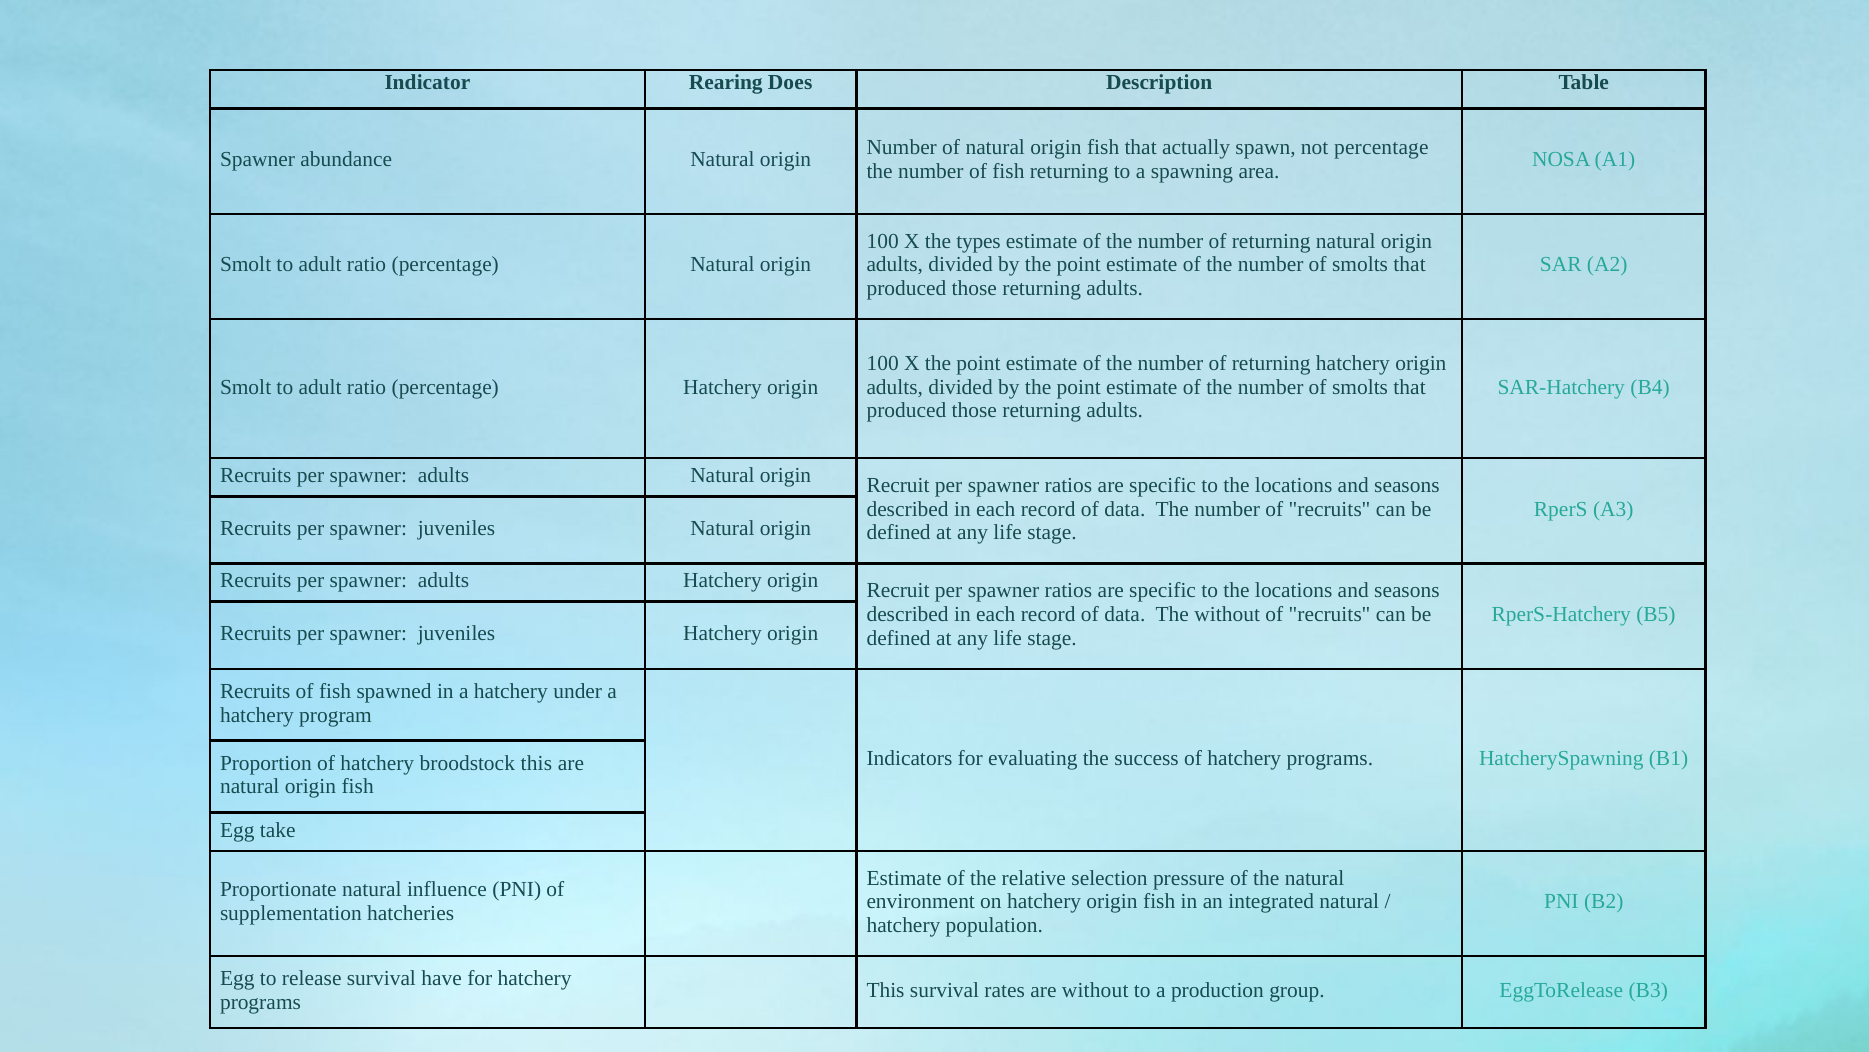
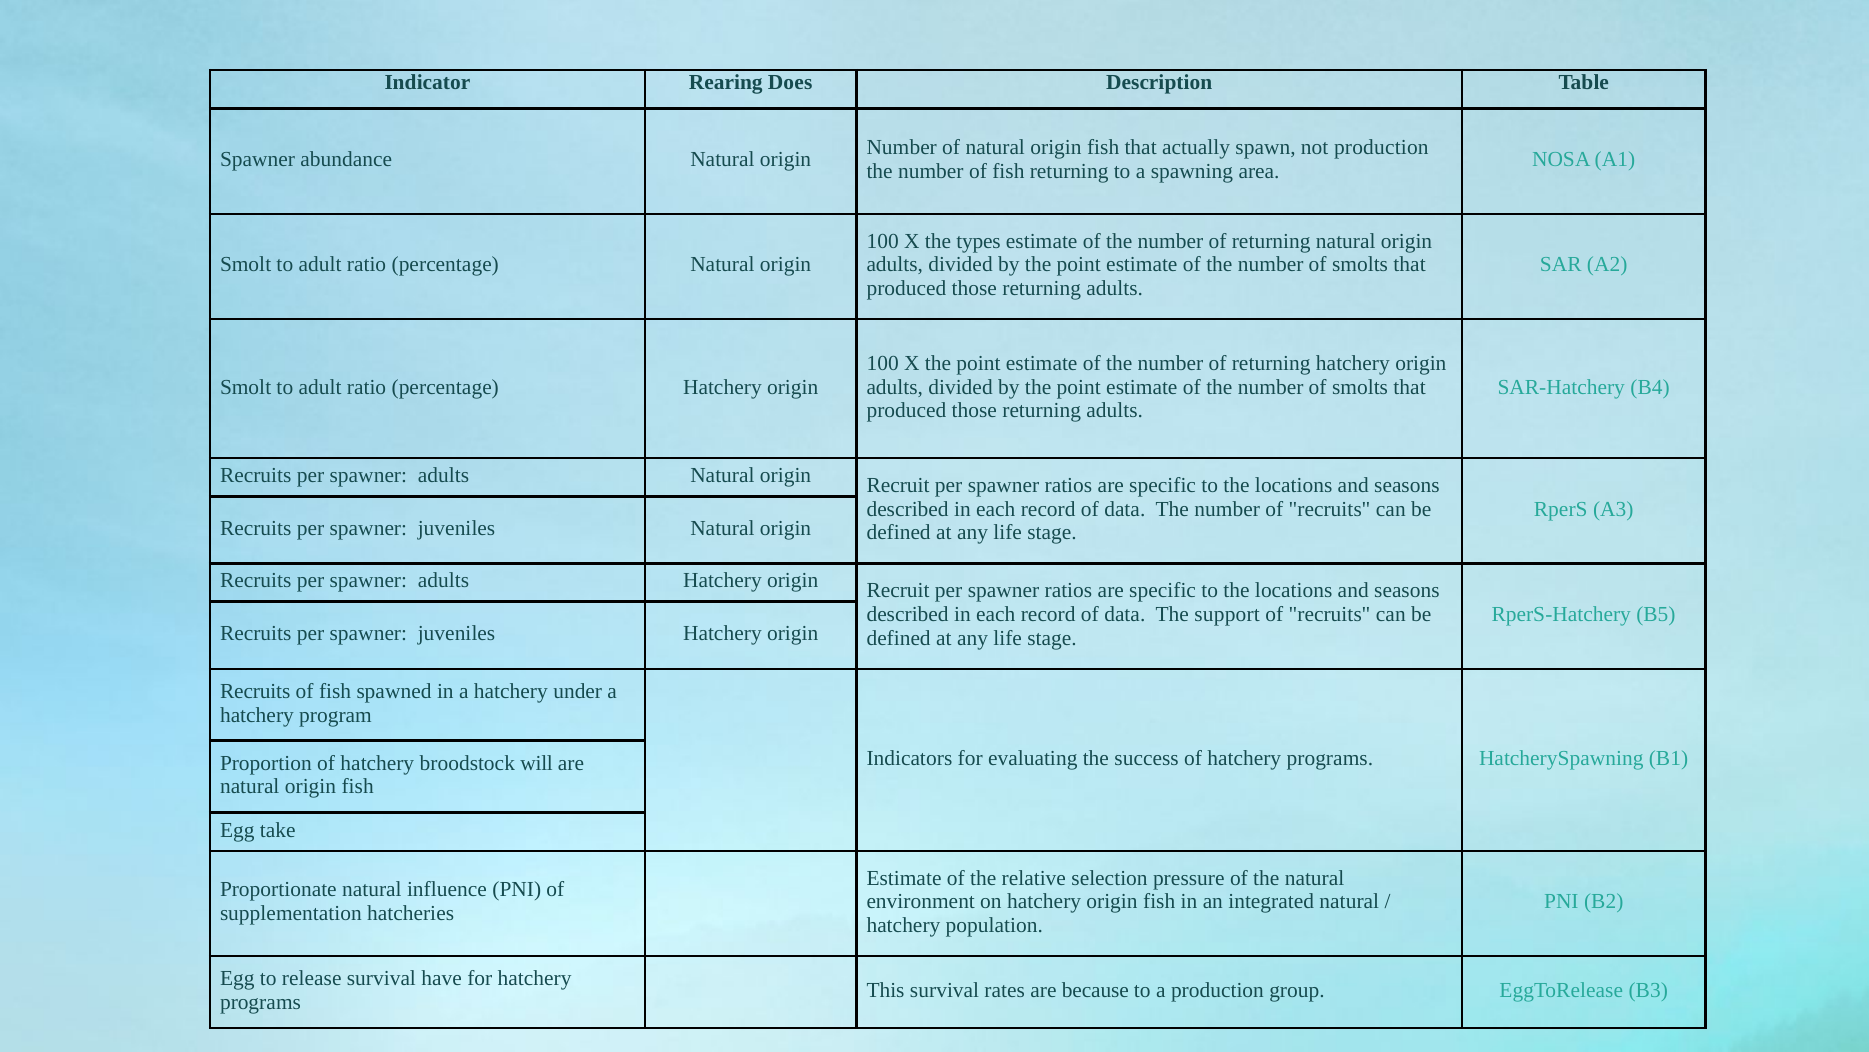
not percentage: percentage -> production (1381, 147)
The without: without -> support (1227, 614)
broodstock this: this -> will (537, 763)
are without: without -> because (1095, 990)
